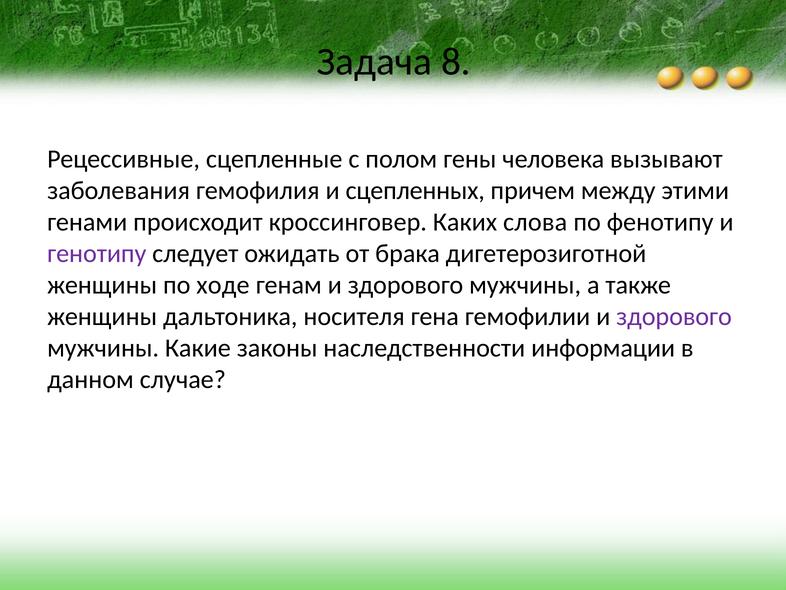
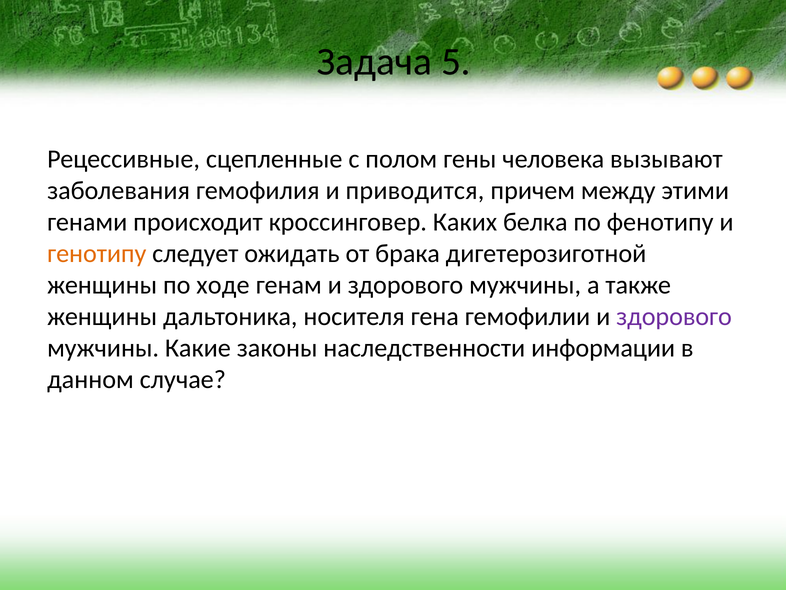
8: 8 -> 5 (456, 62)
сцепленных: сцепленных -> приводится (415, 190)
слова: слова -> белка (535, 222)
генотипу colour: purple -> orange (97, 253)
